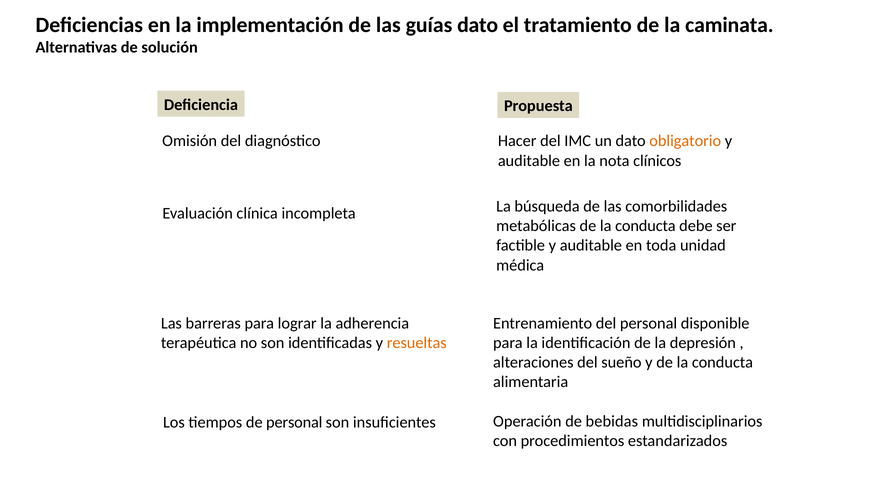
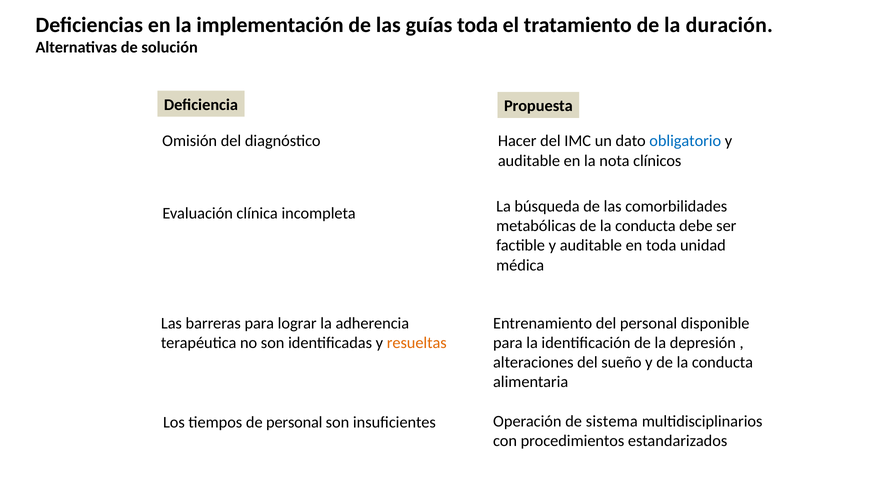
guías dato: dato -> toda (478, 25)
caminata: caminata -> duración (729, 25)
obligatorio colour: orange -> blue (685, 141)
bebidas: bebidas -> sistema (612, 421)
